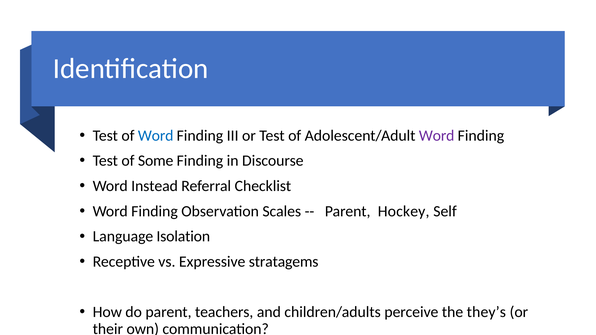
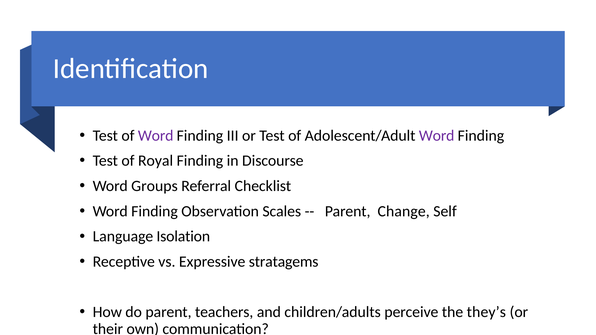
Word colour: blue -> purple (156, 136)
Some: Some -> Royal (156, 161)
Instead: Instead -> Groups (154, 186)
Hockey: Hockey -> Change (404, 211)
